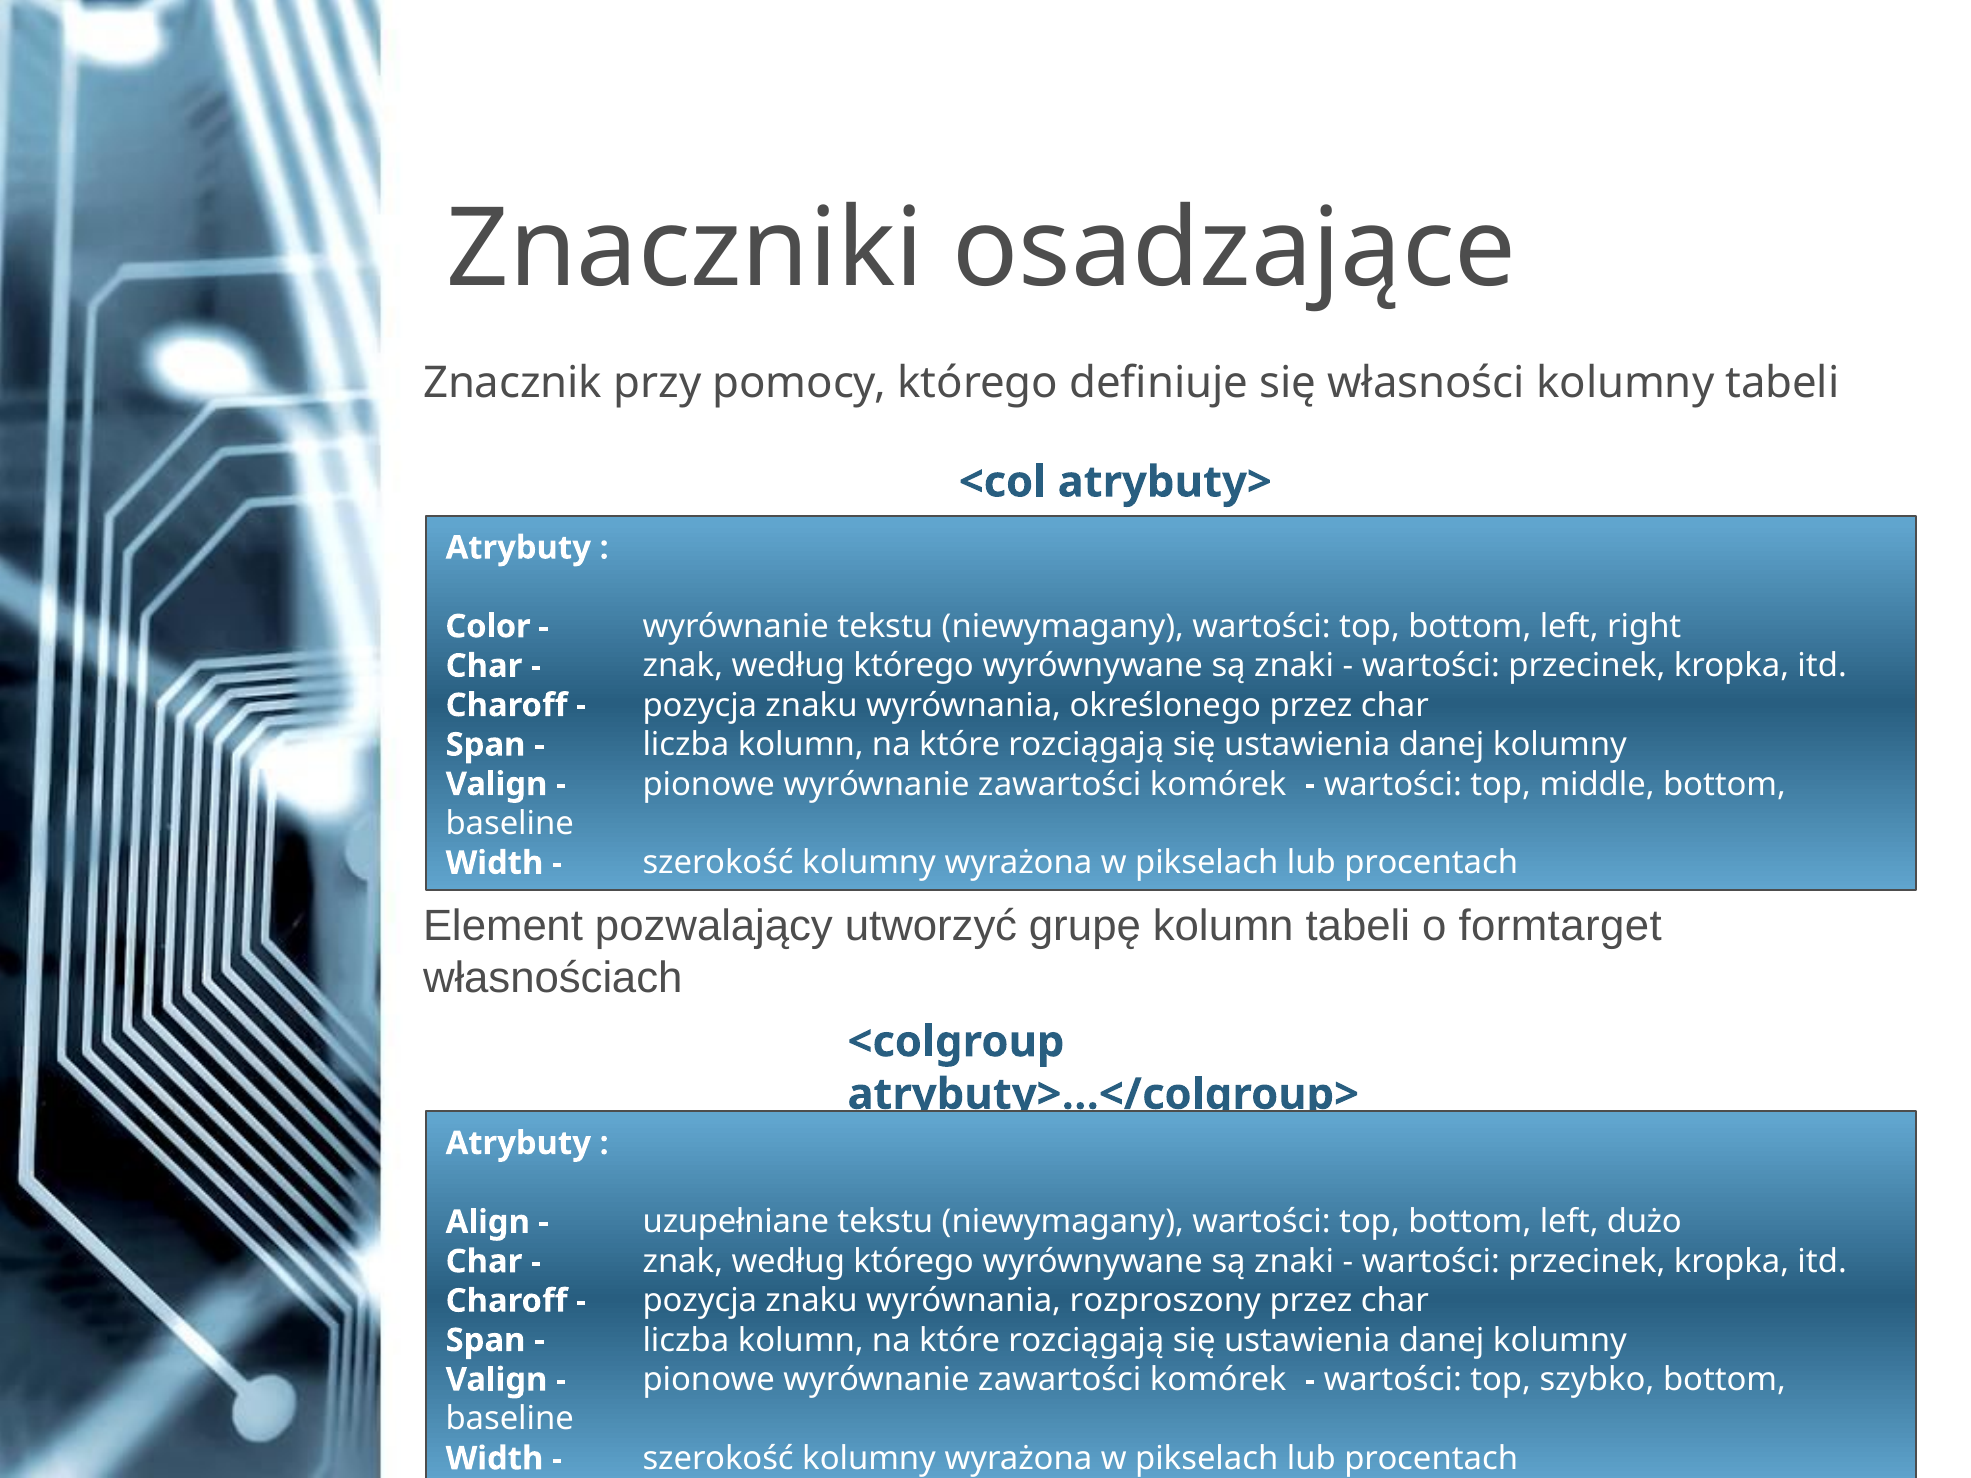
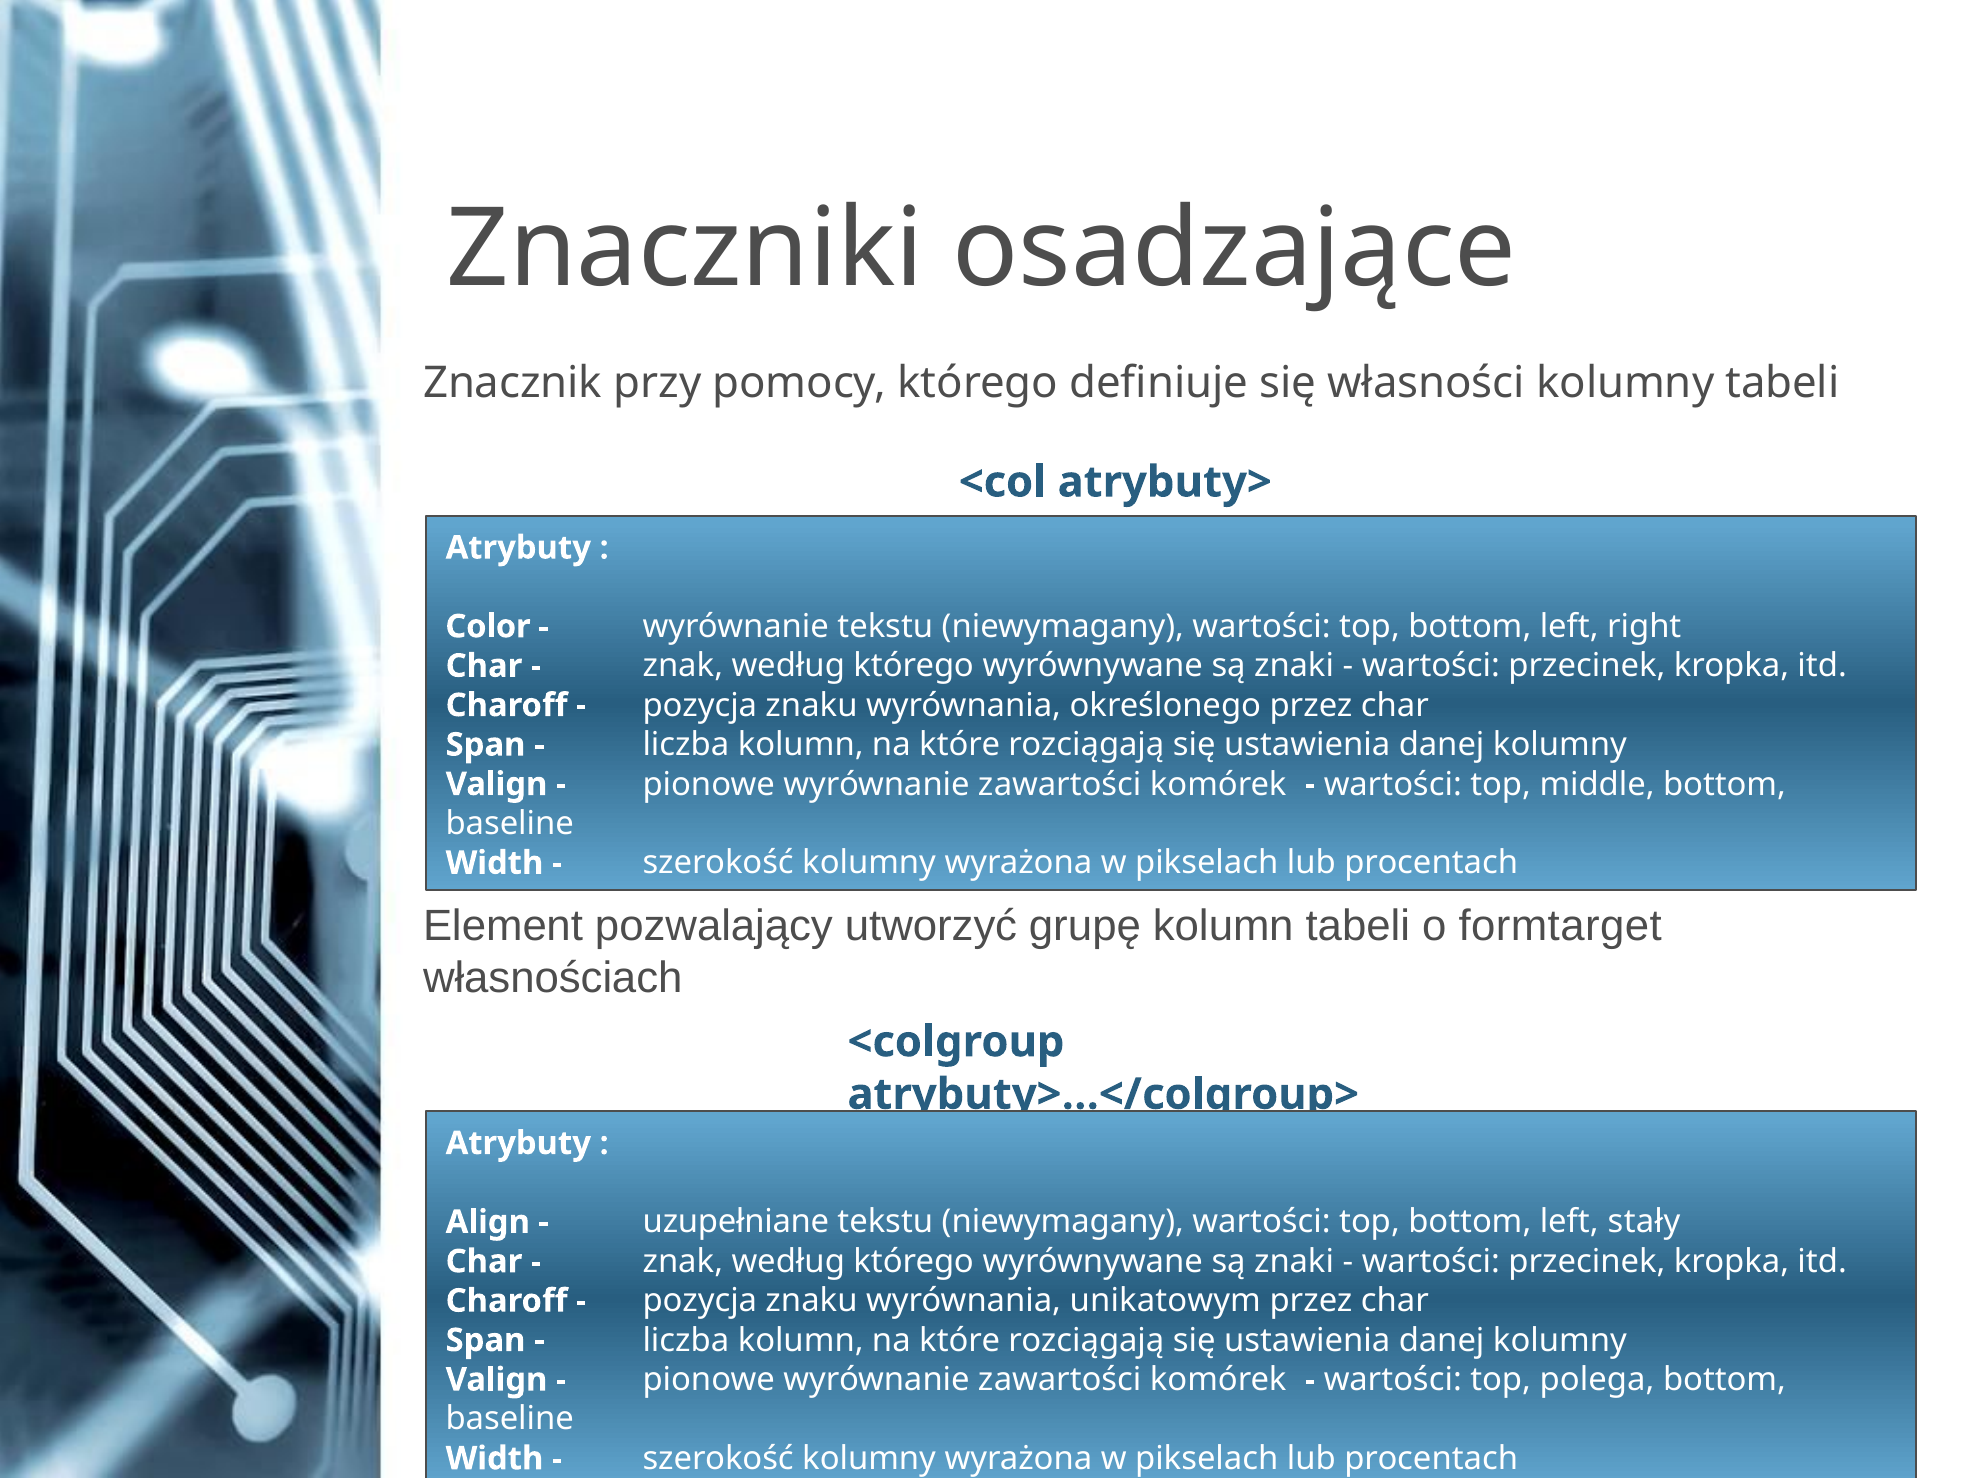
dużo: dużo -> stały (1644, 1222)
rozproszony: rozproszony -> unikatowym (1165, 1301)
szybko: szybko -> polega (1597, 1380)
